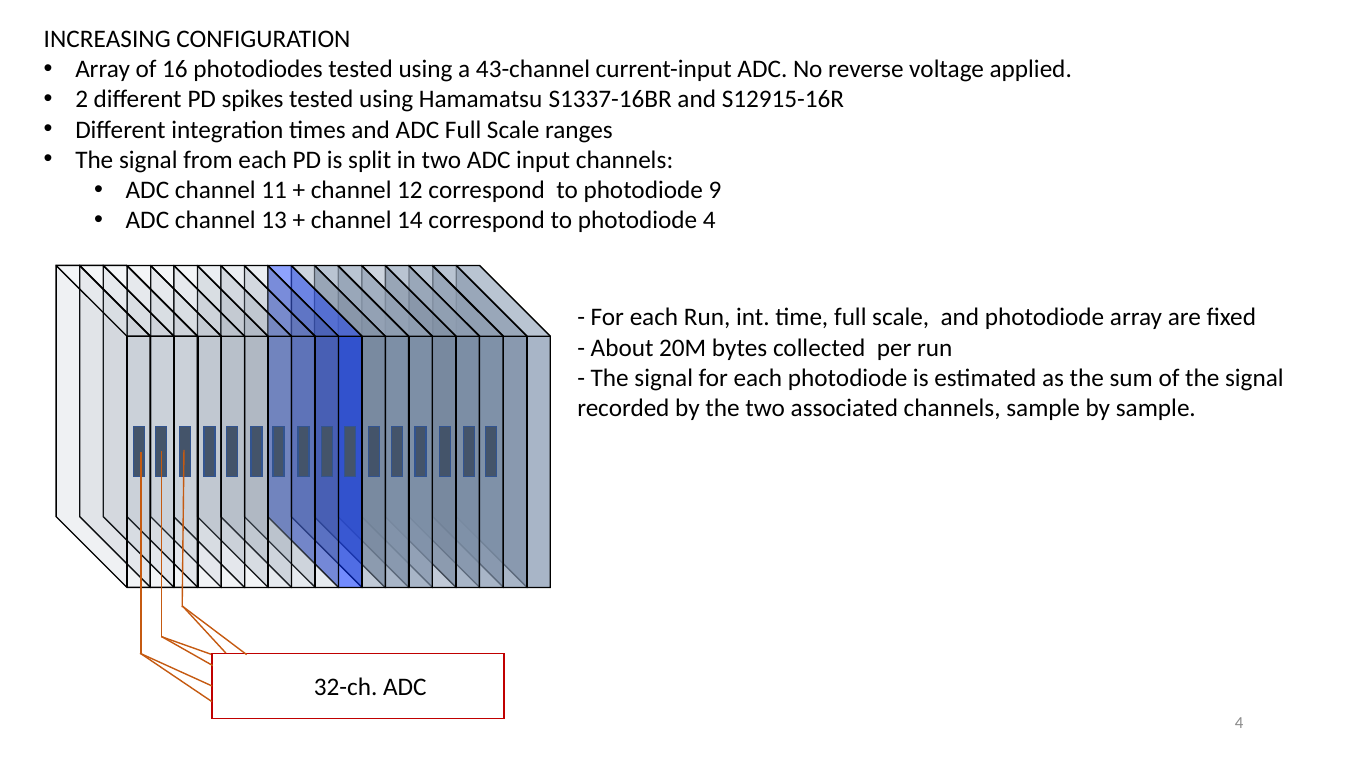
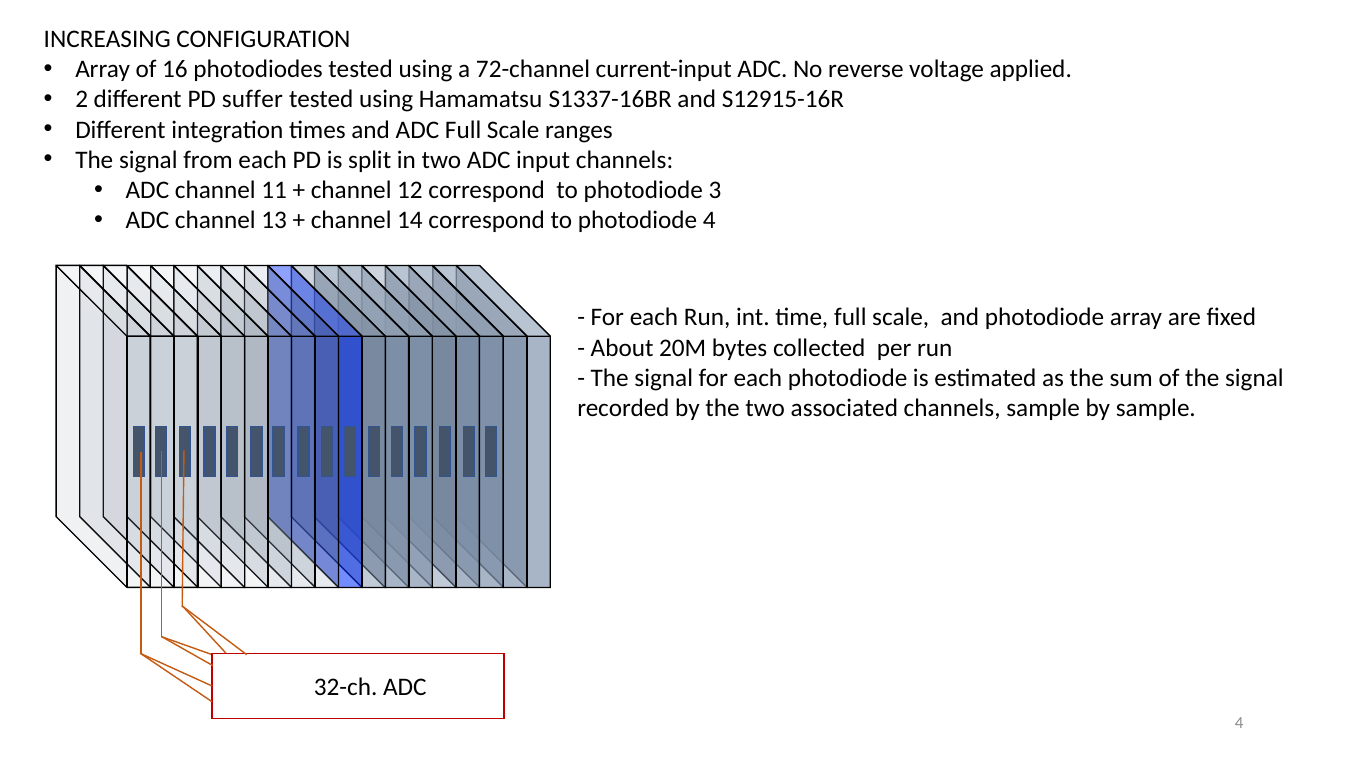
43-channel: 43-channel -> 72-channel (533, 69)
spikes: spikes -> suffer (252, 99)
9: 9 -> 3 (715, 190)
